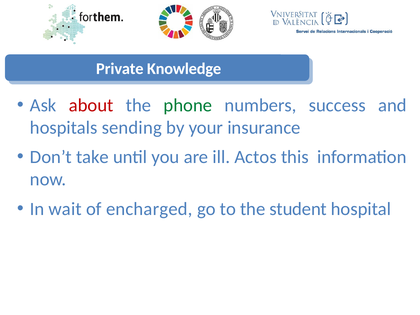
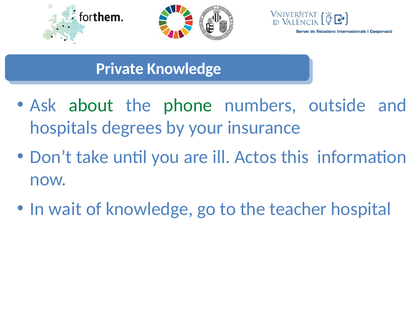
about colour: red -> green (91, 105)
success: success -> outside (337, 105)
sending: sending -> degrees (132, 128)
of encharged: encharged -> knowledge (149, 209)
student: student -> teacher (298, 209)
